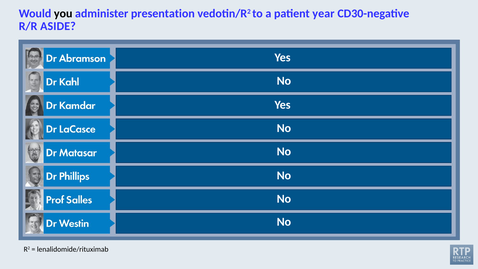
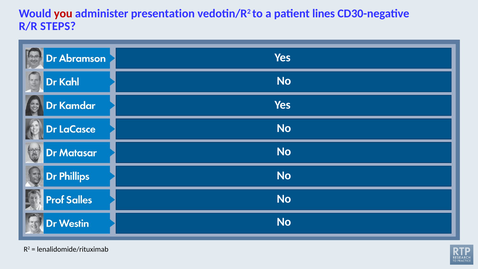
you colour: black -> red (63, 14)
year: year -> lines (324, 14)
ASIDE: ASIDE -> STEPS (58, 26)
